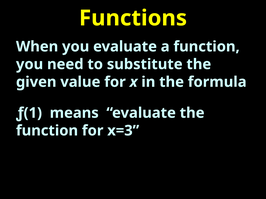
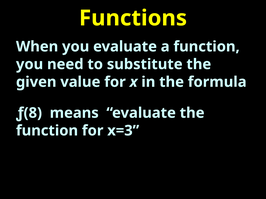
ƒ(1: ƒ(1 -> ƒ(8 (29, 113)
